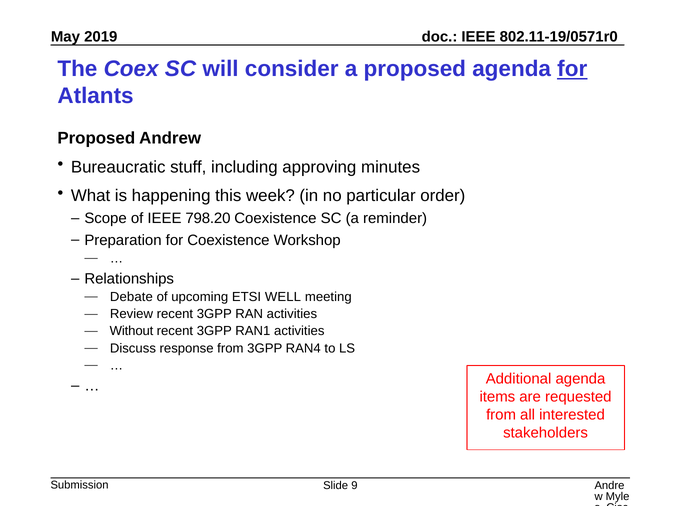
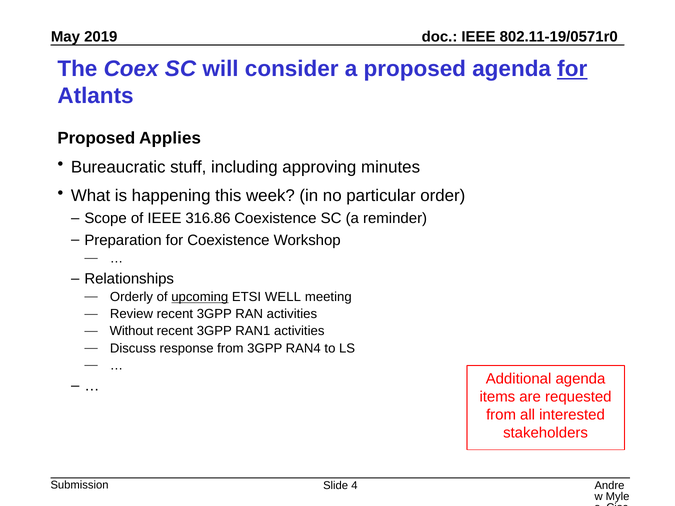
Andrew: Andrew -> Applies (170, 138)
798.20: 798.20 -> 316.86 (208, 219)
Debate: Debate -> Orderly (131, 297)
upcoming underline: none -> present (200, 297)
9: 9 -> 4 (354, 486)
